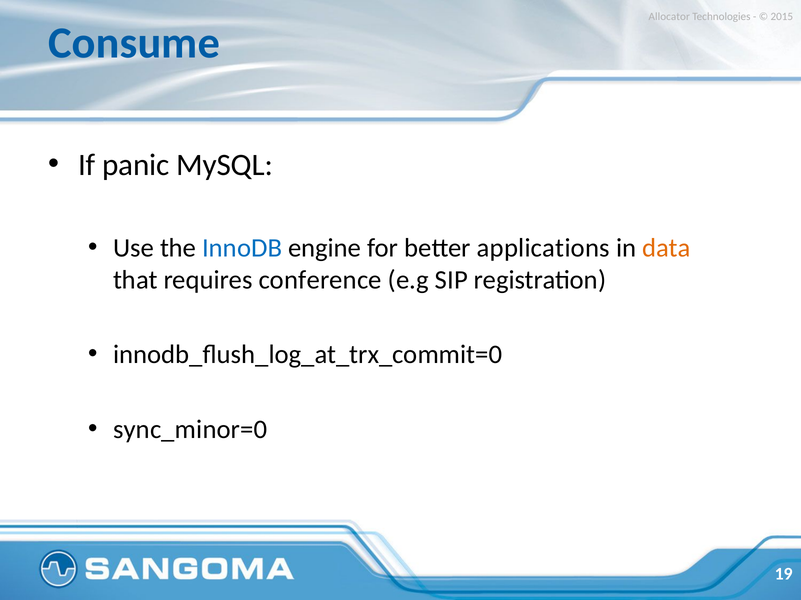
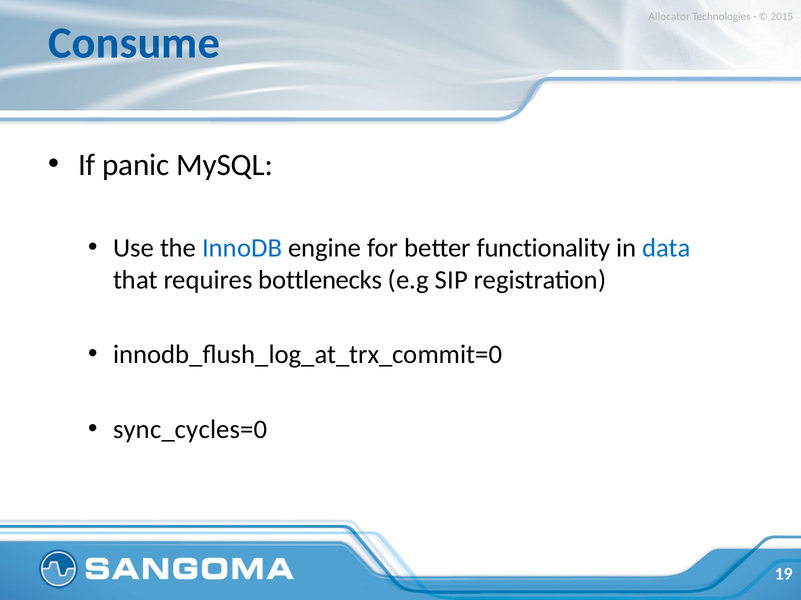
applications: applications -> functionality (544, 248)
data colour: orange -> blue (666, 248)
conference: conference -> bottlenecks (320, 280)
sync_minor=0: sync_minor=0 -> sync_cycles=0 (190, 430)
